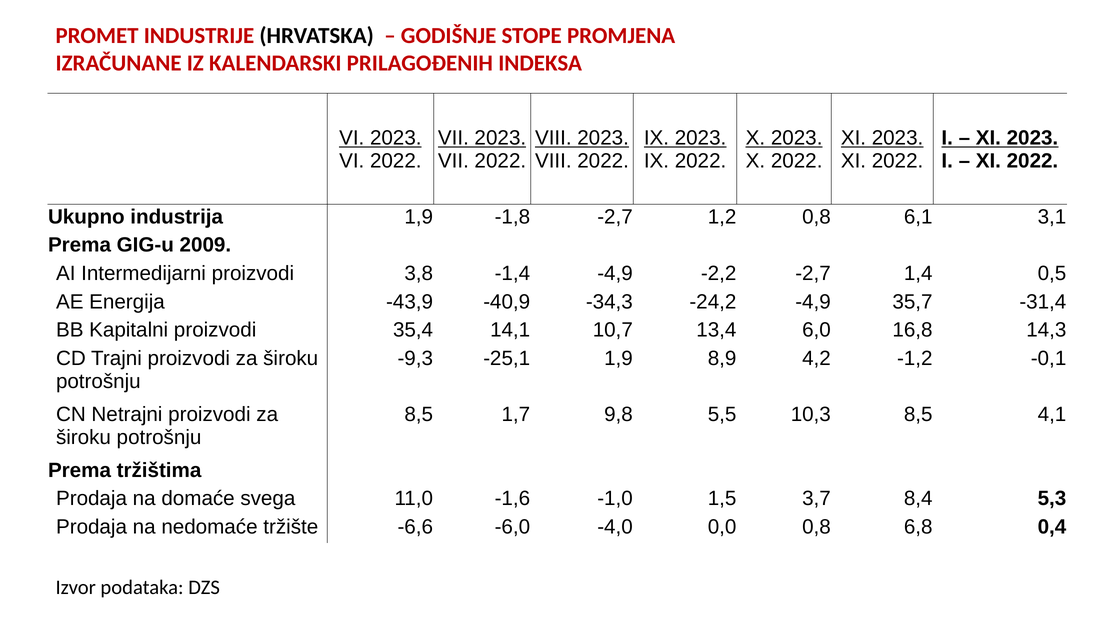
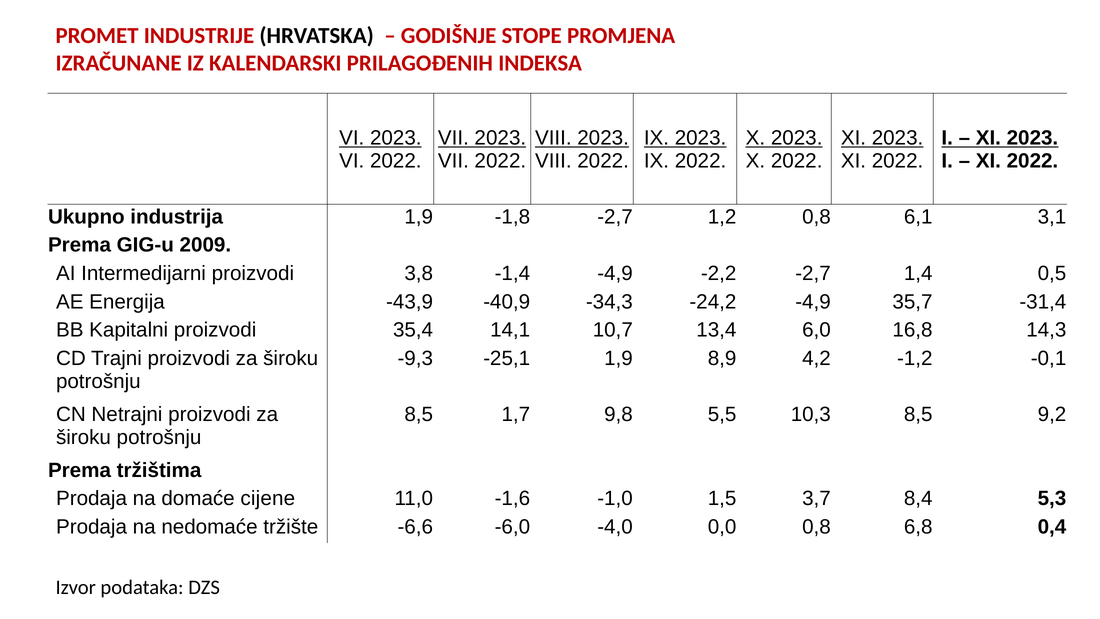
4,1: 4,1 -> 9,2 (1052, 414)
svega: svega -> cijene (268, 498)
